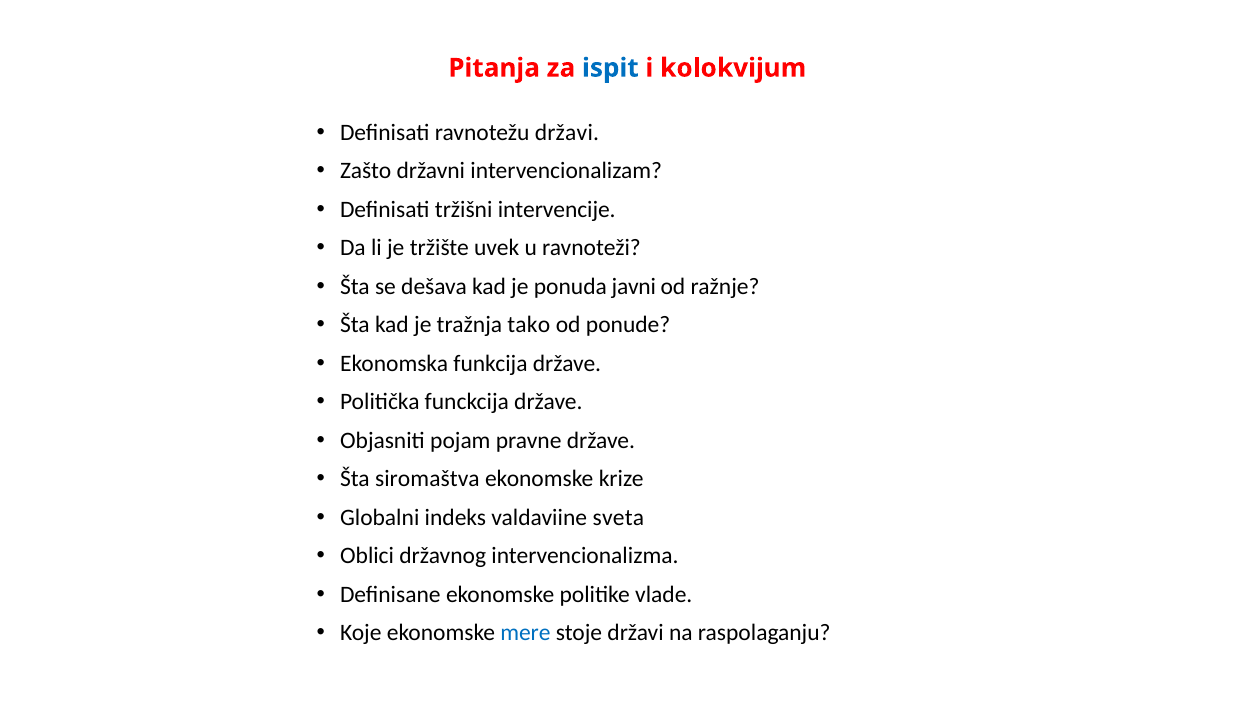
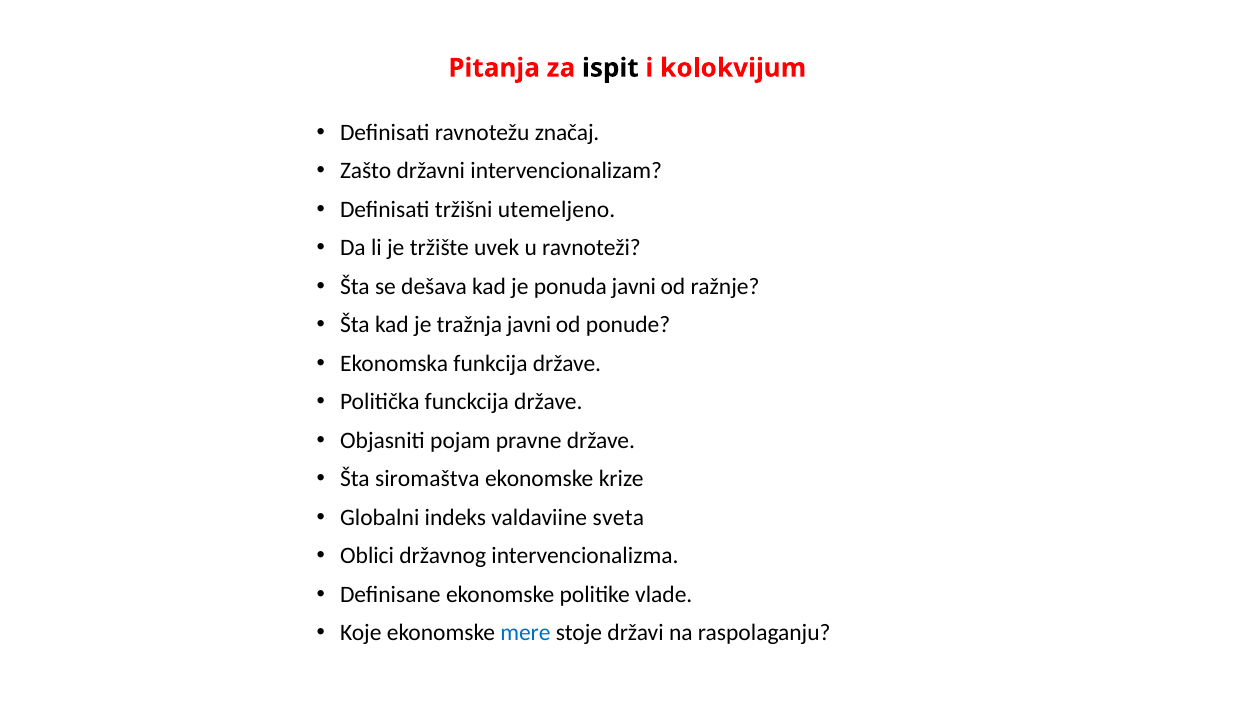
ispit colour: blue -> black (610, 68)
ravnotežu državi: državi -> značaj (567, 132)
intervencije: intervencije -> utemeljeno (557, 209)
tražnja tako: tako -> javni (529, 325)
